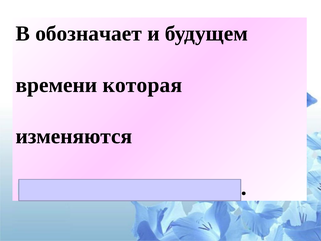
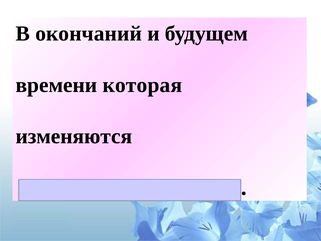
обозначает: обозначает -> окончаний (89, 34)
